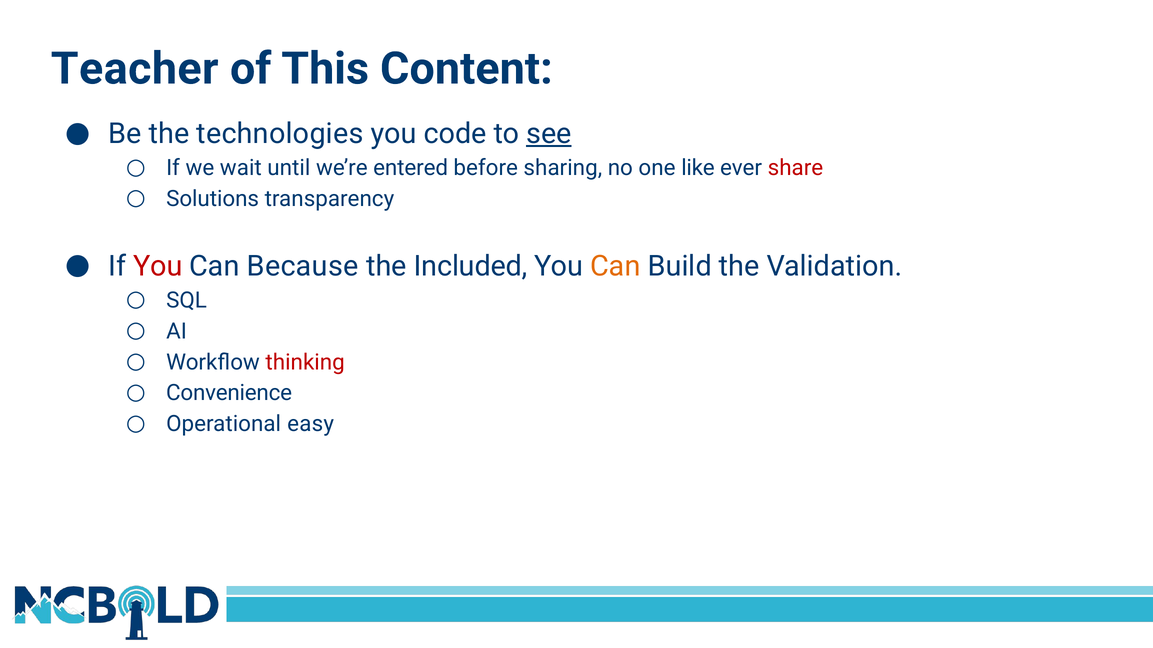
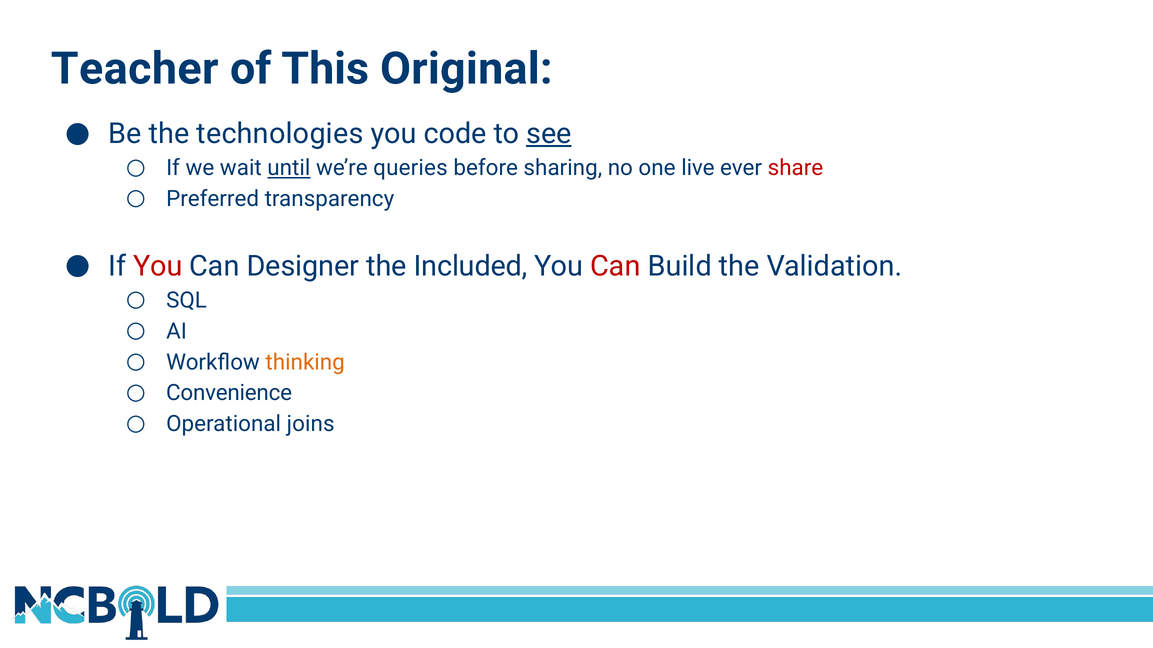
Content: Content -> Original (466, 69)
until underline: none -> present (289, 168)
entered: entered -> queries (410, 168)
like: like -> live (698, 168)
Solutions: Solutions -> Preferred (213, 199)
Because: Because -> Designer (303, 266)
Can colour: orange -> red (615, 266)
thinking colour: red -> orange (305, 362)
easy: easy -> joins (311, 424)
